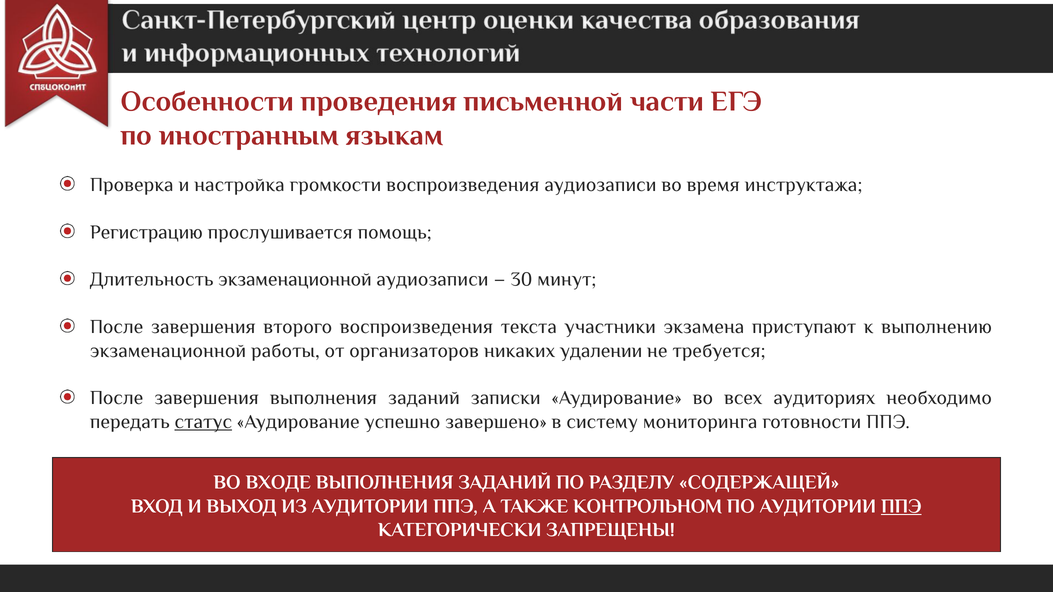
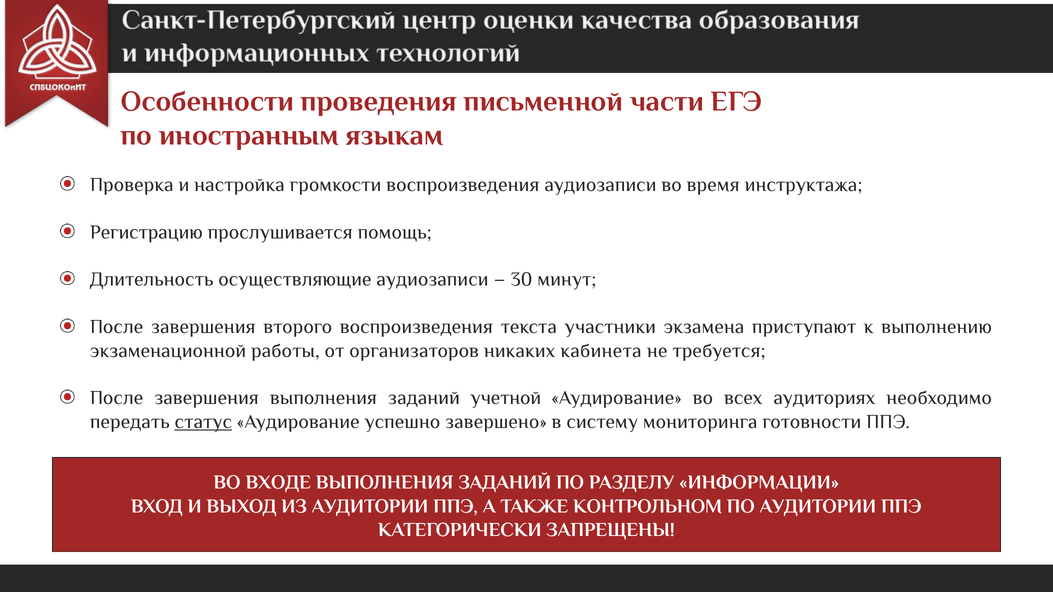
Длительность экзаменационной: экзаменационной -> осуществляющие (295, 280)
удалении: удалении -> кабинета (601, 351)
записки: записки -> учетной (506, 398)
СОДЕРЖАЩЕЙ: СОДЕРЖАЩЕЙ -> ИНФОРМАЦИИ (759, 483)
ППЭ underline: present -> none (901, 506)
